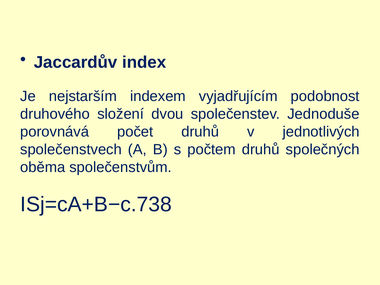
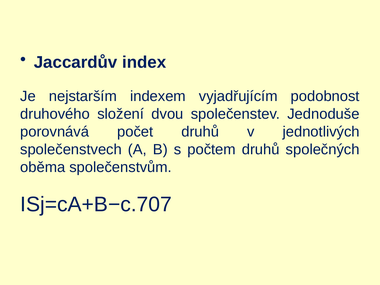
ISj=cA+B−c.738: ISj=cA+B−c.738 -> ISj=cA+B−c.707 (96, 204)
